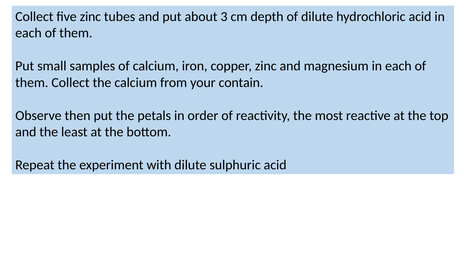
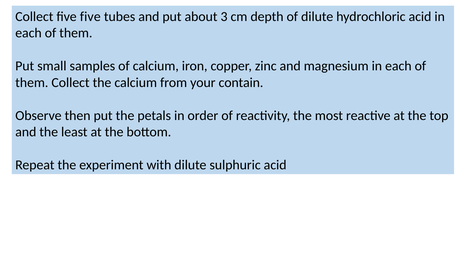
five zinc: zinc -> five (90, 17)
